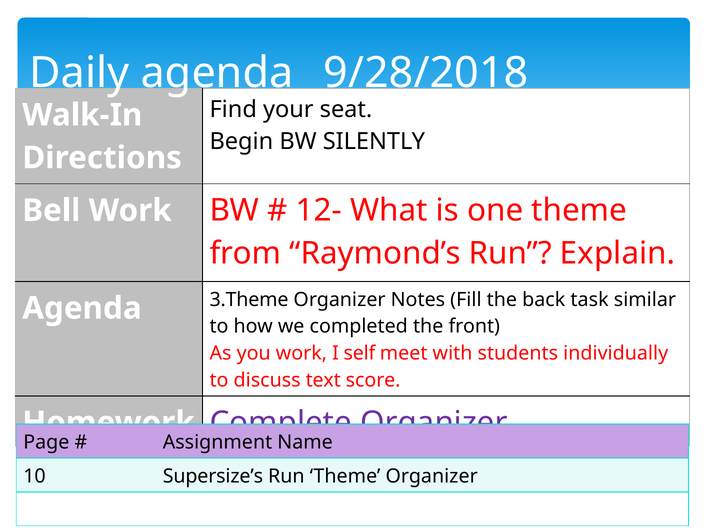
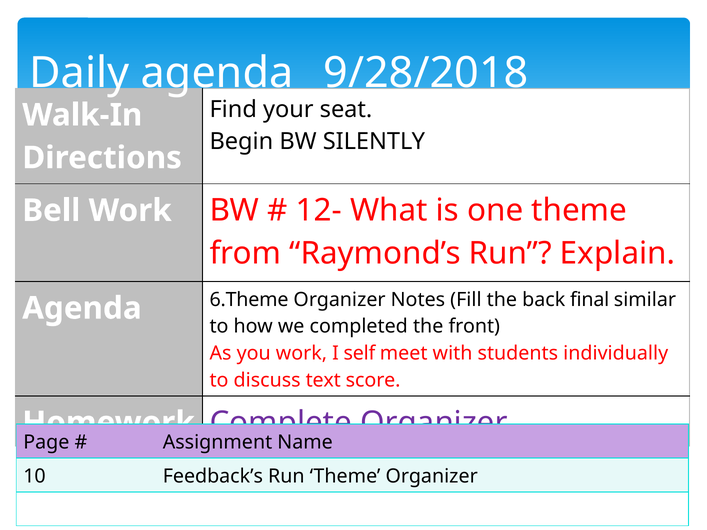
3.Theme: 3.Theme -> 6.Theme (249, 300)
task: task -> final (590, 300)
Supersize’s: Supersize’s -> Feedback’s (213, 476)
